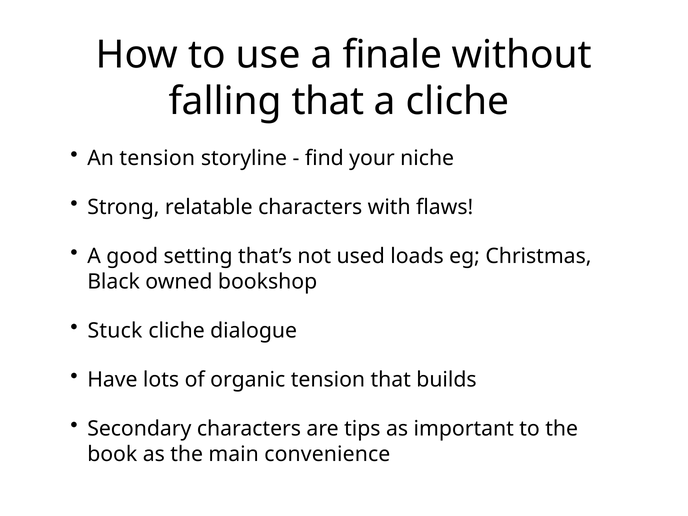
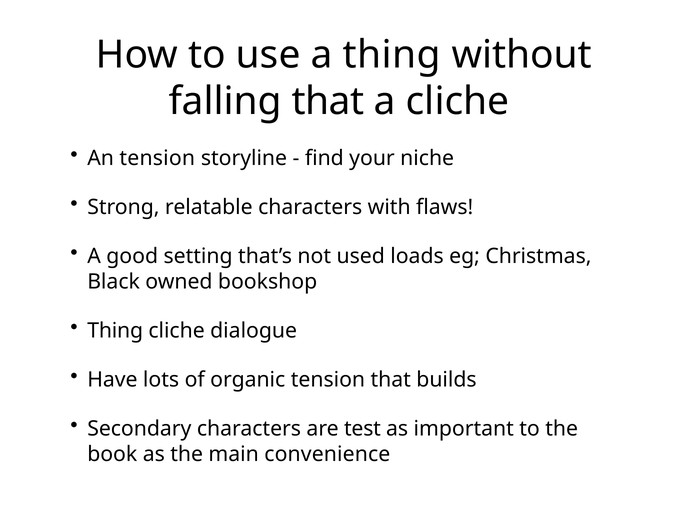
a finale: finale -> thing (392, 55)
Stuck: Stuck -> Thing (115, 331)
tips: tips -> test (362, 429)
